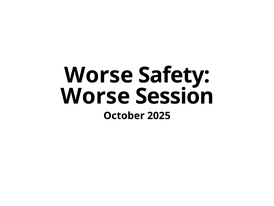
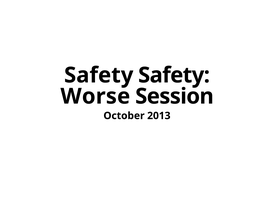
Worse: Worse -> Safety (99, 75)
2025: 2025 -> 2013 (159, 115)
